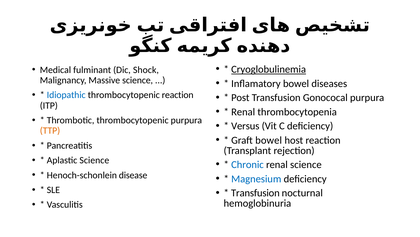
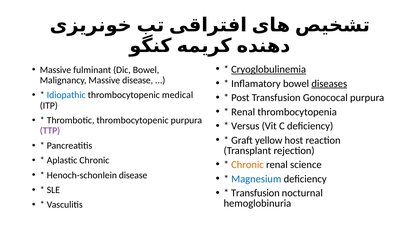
Medical: Medical -> Massive (56, 70)
Dic Shock: Shock -> Bowel (146, 70)
Massive science: science -> disease (138, 80)
diseases underline: none -> present (329, 83)
thrombocytopenic reaction: reaction -> medical (178, 95)
TTP colour: orange -> purple (50, 130)
Graft bowel: bowel -> yellow (269, 140)
Aplastic Science: Science -> Chronic (94, 160)
Chronic colour: blue -> orange (247, 164)
